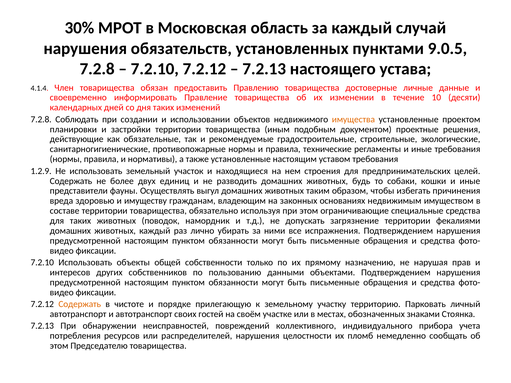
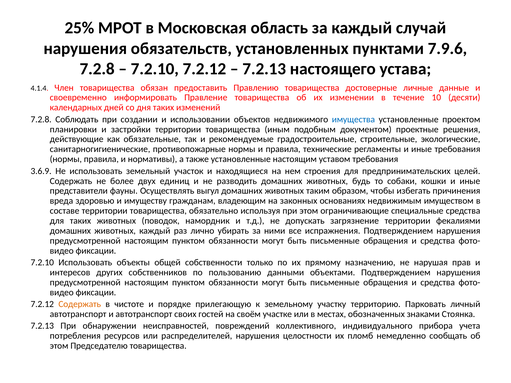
30%: 30% -> 25% (79, 28)
9.0.5: 9.0.5 -> 7.9.6 (447, 48)
имущества colour: orange -> blue (353, 119)
1.2.9: 1.2.9 -> 3.6.9 (41, 171)
